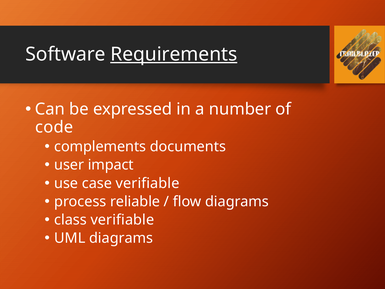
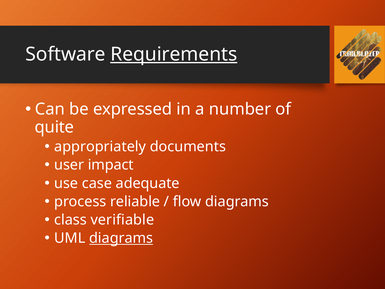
code: code -> quite (54, 127)
complements: complements -> appropriately (100, 147)
case verifiable: verifiable -> adequate (148, 183)
diagrams underline: none -> present (121, 238)
